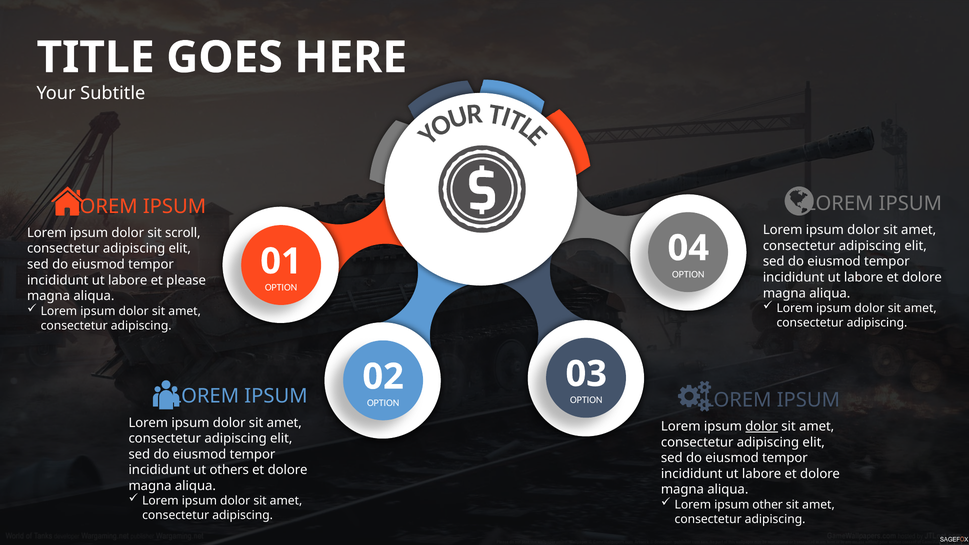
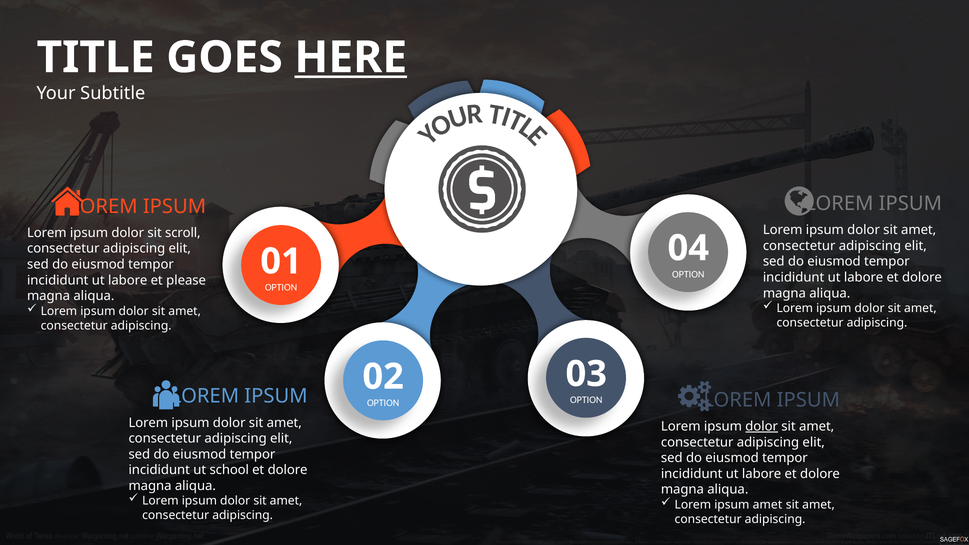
HERE underline: none -> present (351, 58)
others: others -> school (229, 470)
ipsum other: other -> amet (767, 505)
